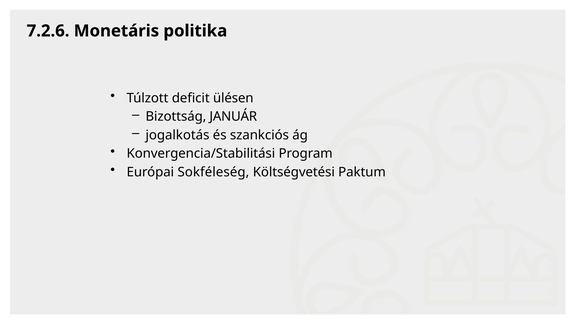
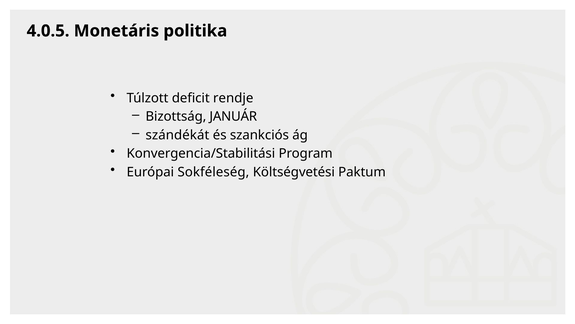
7.2.6: 7.2.6 -> 4.0.5 (48, 31)
ülésen: ülésen -> rendje (233, 98)
jogalkotás: jogalkotás -> szándékát (177, 135)
